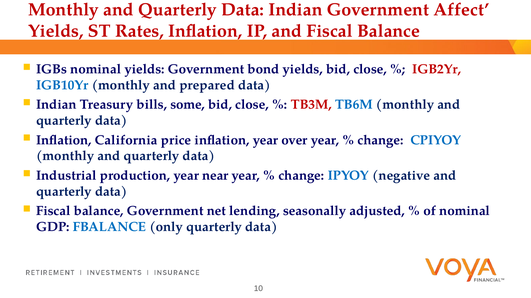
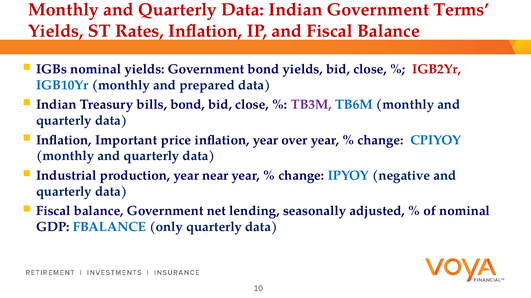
Affect: Affect -> Terms (461, 10)
bills some: some -> bond (188, 105)
TB3M colour: red -> purple (311, 105)
California: California -> Important (126, 140)
